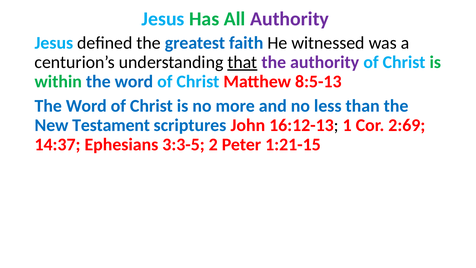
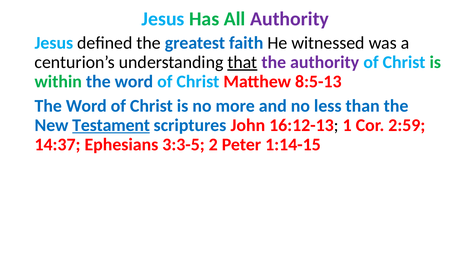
Testament underline: none -> present (111, 125)
2:69: 2:69 -> 2:59 (407, 125)
1:21-15: 1:21-15 -> 1:14-15 (293, 144)
